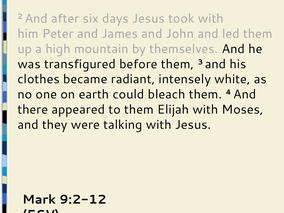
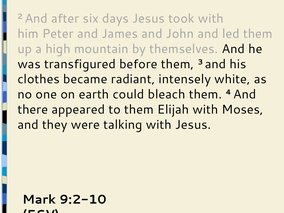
9:2-12: 9:2-12 -> 9:2-10 (83, 200)
